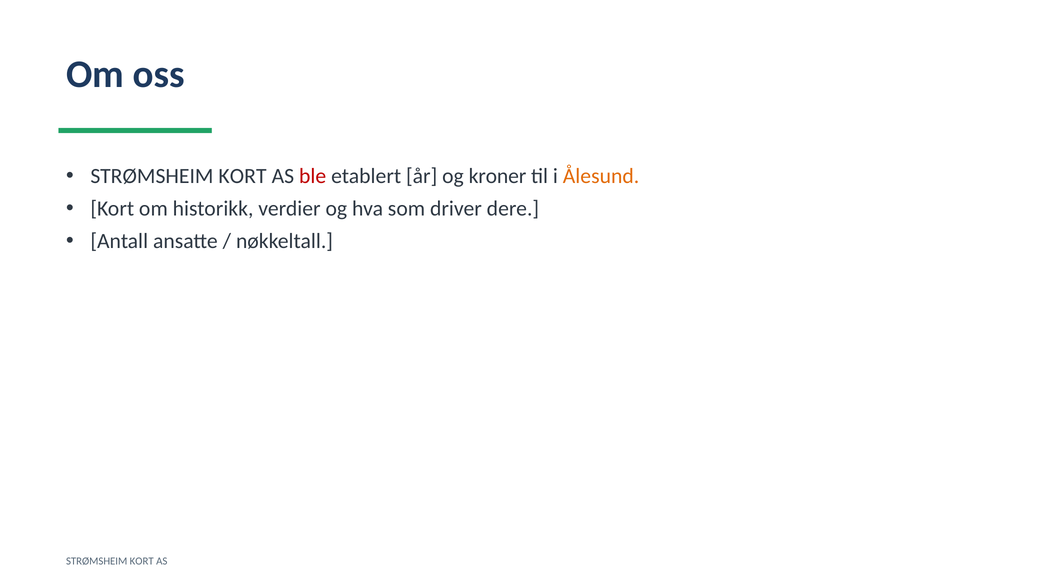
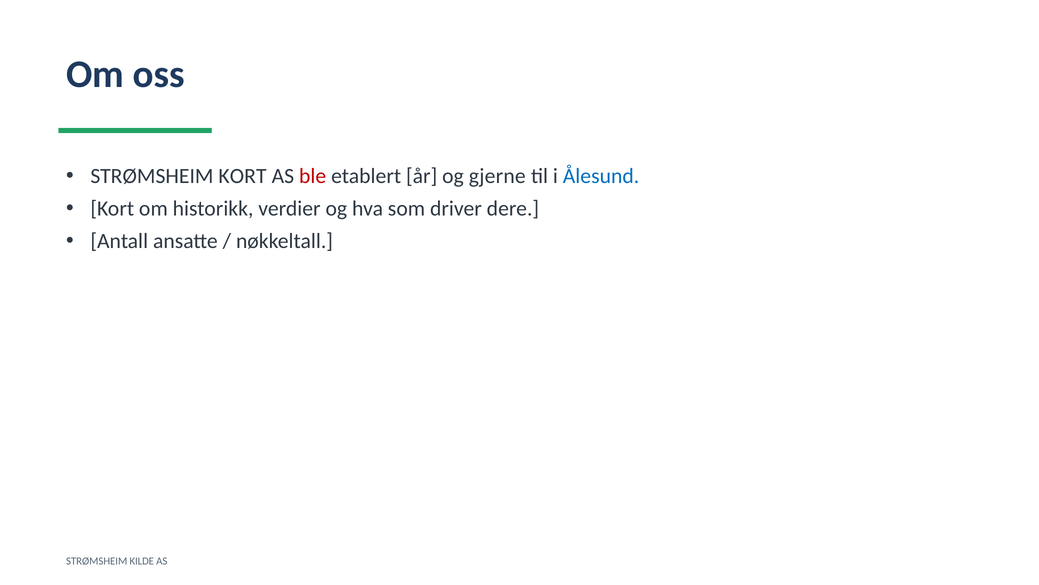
kroner: kroner -> gjerne (497, 176)
Ålesund colour: orange -> blue (601, 176)
KORT: KORT -> KILDE (142, 561)
